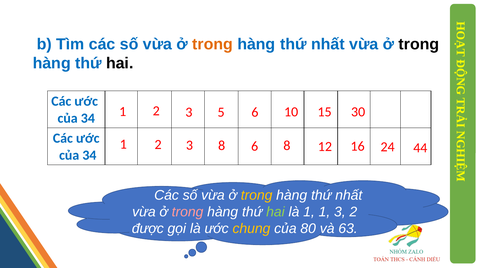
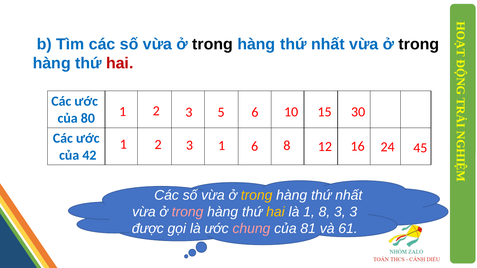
trong colour: orange -> black (213, 44)
hai colour: black -> red (120, 63)
34: 34 -> 80 (88, 118)
3 8: 8 -> 1 (222, 146)
44: 44 -> 45 (420, 148)
34: 34 -> 42 (89, 155)
hai colour: light green -> yellow (275, 212)
là 1 1: 1 -> 8 (324, 212)
2: 2 -> 3 (353, 212)
chung colour: yellow -> pink (251, 229)
80: 80 -> 81 (308, 229)
63: 63 -> 61 (348, 229)
